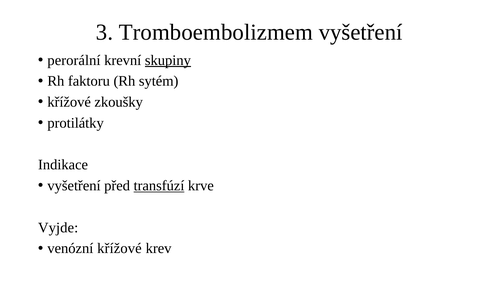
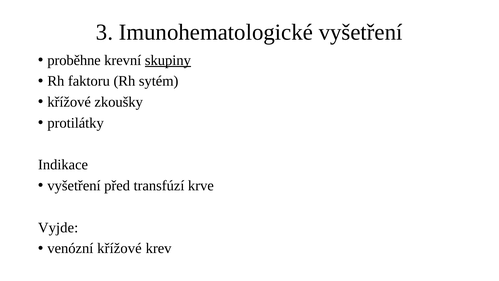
Tromboembolizmem: Tromboembolizmem -> Imunohematologické (216, 32)
perorální: perorální -> proběhne (74, 60)
transfúzí underline: present -> none (159, 186)
